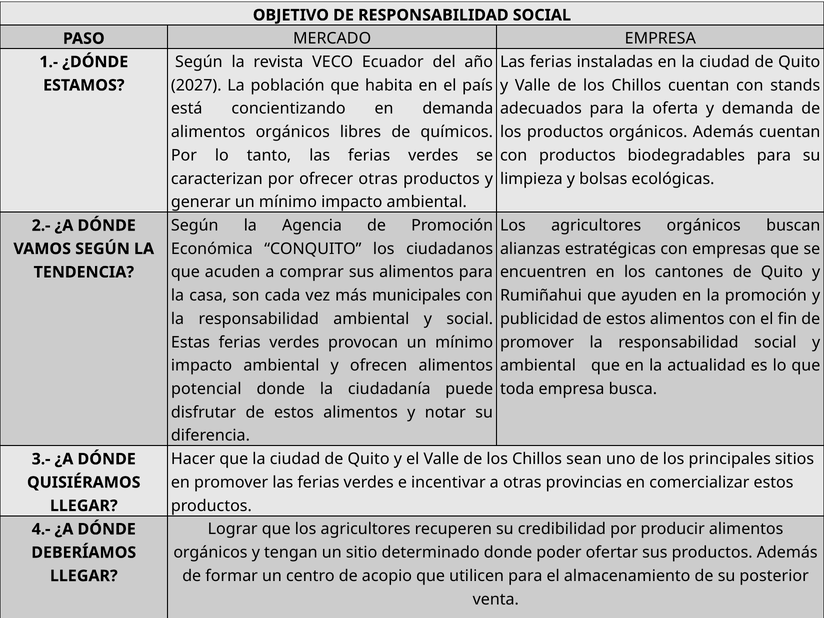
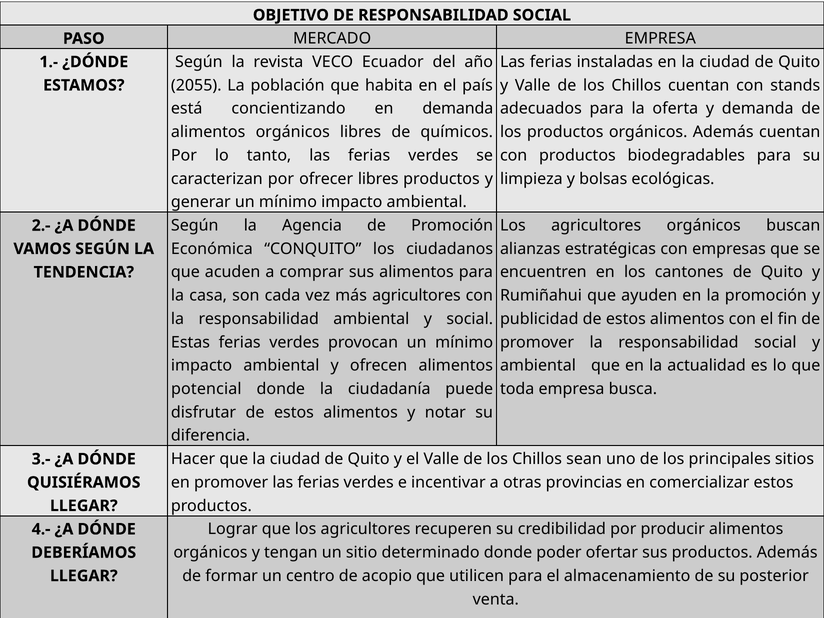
2027: 2027 -> 2055 (196, 85)
ofrecer otras: otras -> libres (378, 179)
más municipales: municipales -> agricultores (416, 296)
